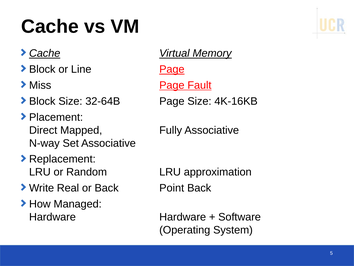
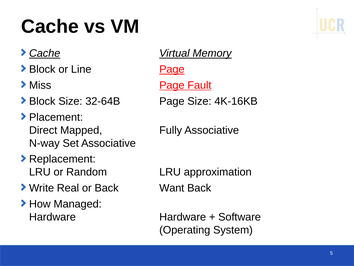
Point: Point -> Want (172, 188)
